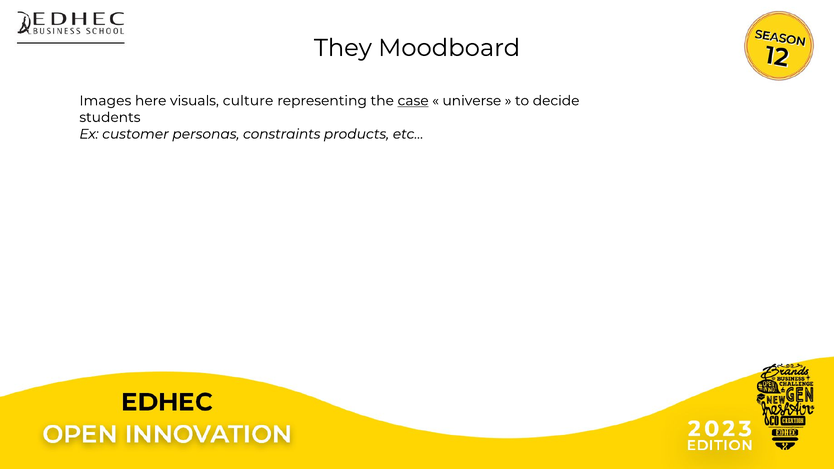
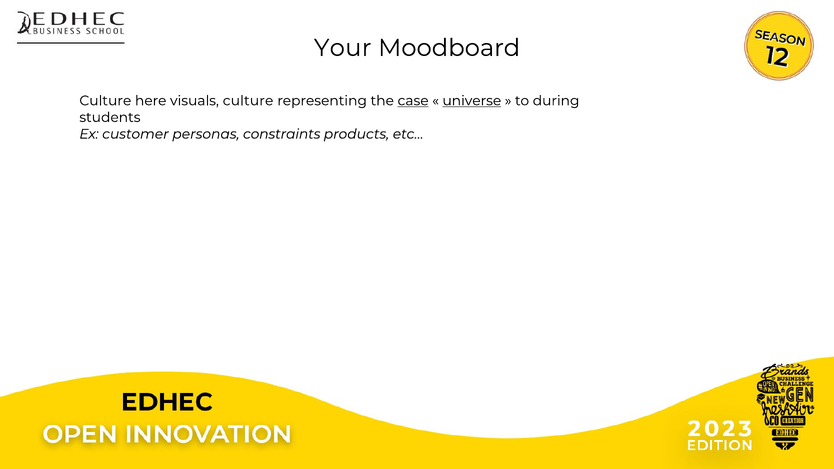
They: They -> Your (343, 48)
Images: Images -> Culture (105, 101)
universe underline: none -> present (472, 101)
decide: decide -> during (556, 101)
